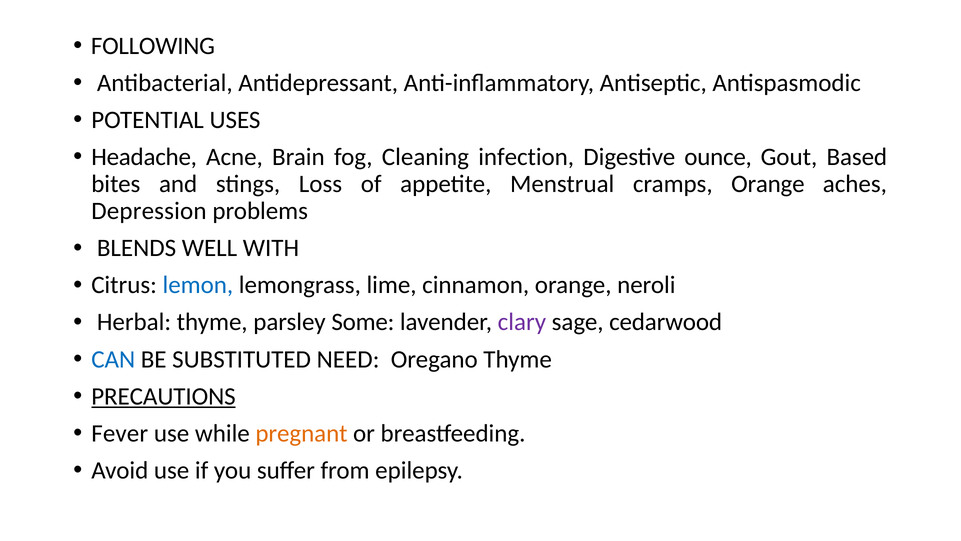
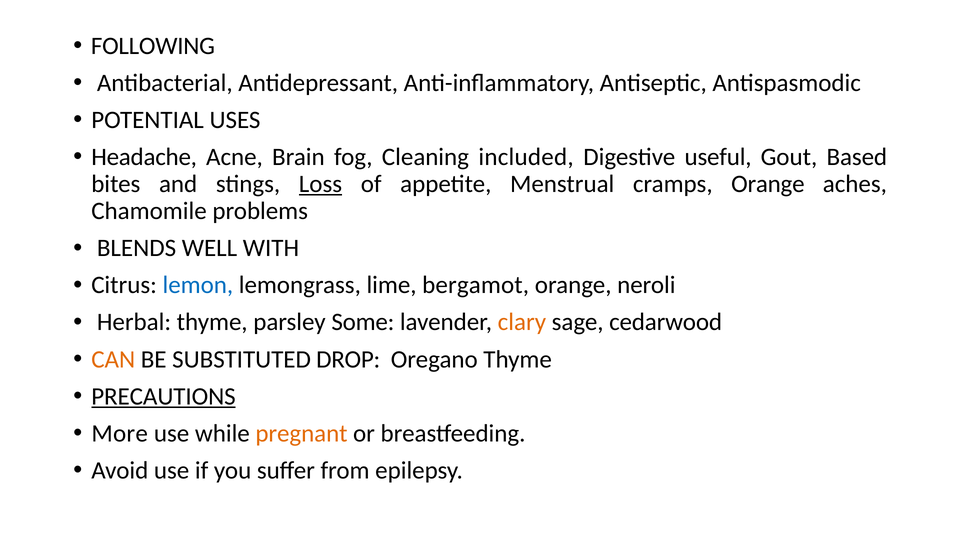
infection: infection -> included (526, 157)
ounce: ounce -> useful (718, 157)
Loss underline: none -> present (320, 184)
Depression: Depression -> Chamomile (149, 211)
cinnamon: cinnamon -> bergamot (476, 285)
clary colour: purple -> orange (522, 322)
CAN colour: blue -> orange (113, 359)
NEED: NEED -> DROP (348, 359)
Fever: Fever -> More (120, 433)
